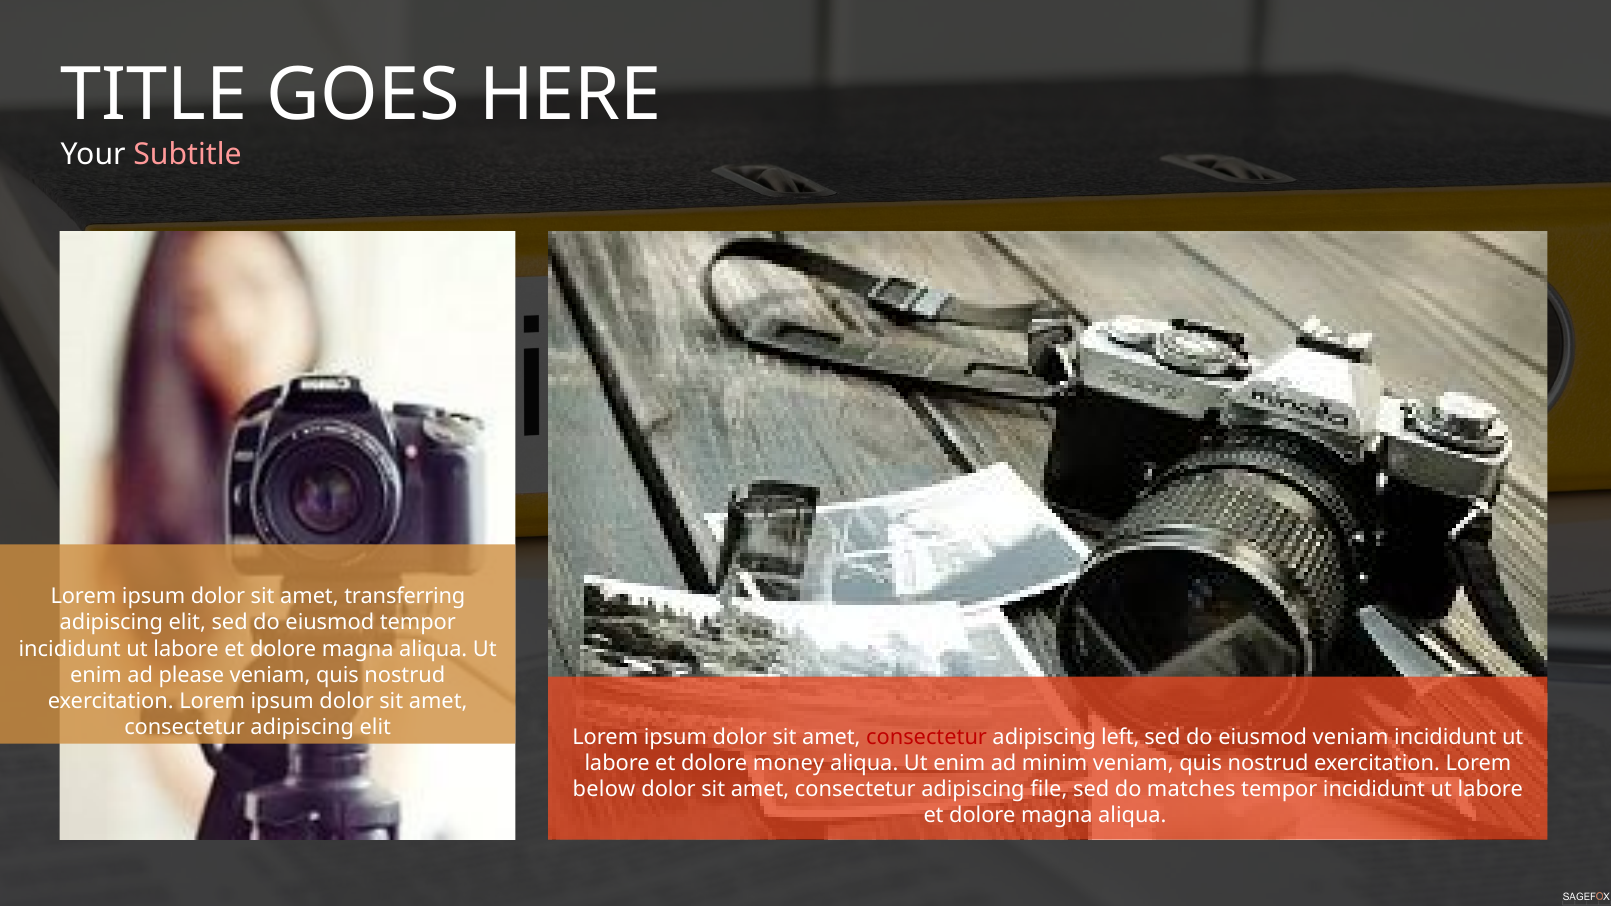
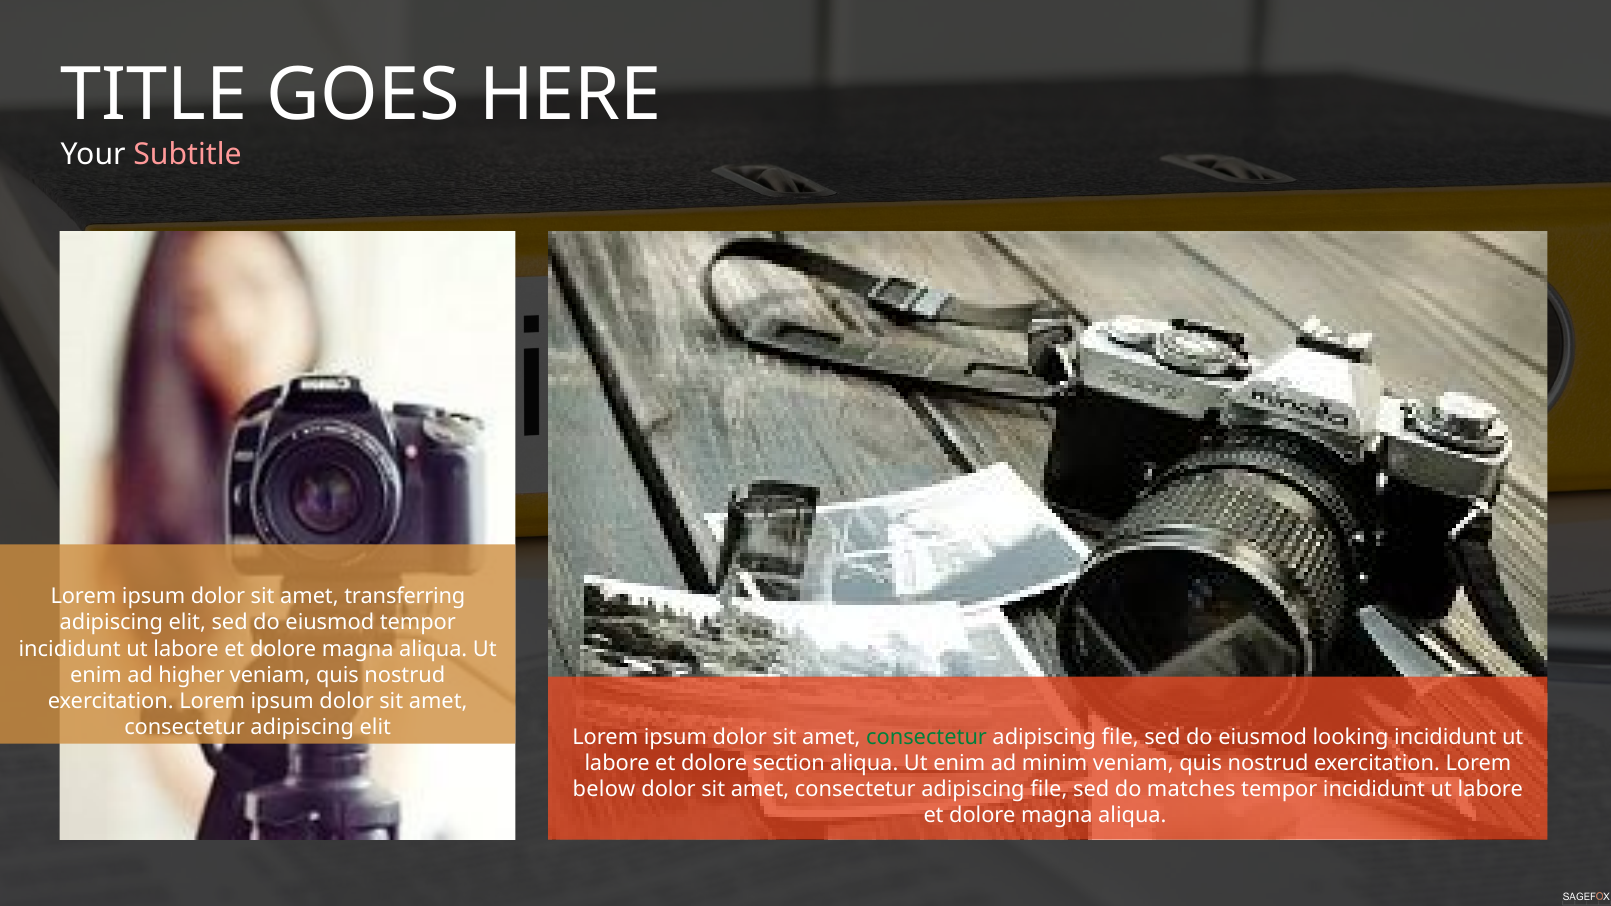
please: please -> higher (191, 675)
consectetur colour: red -> green (927, 737)
left: left -> file (1120, 737)
eiusmod veniam: veniam -> looking (1351, 737)
money: money -> section (789, 763)
